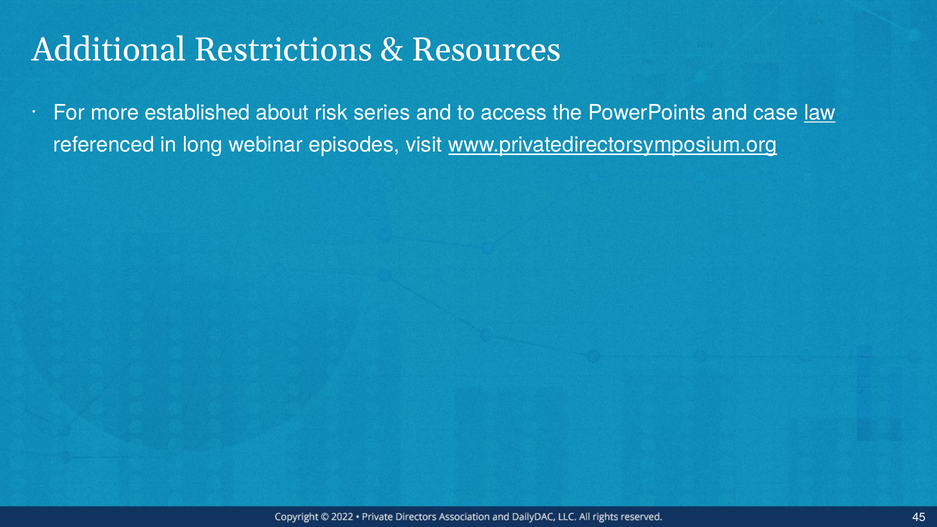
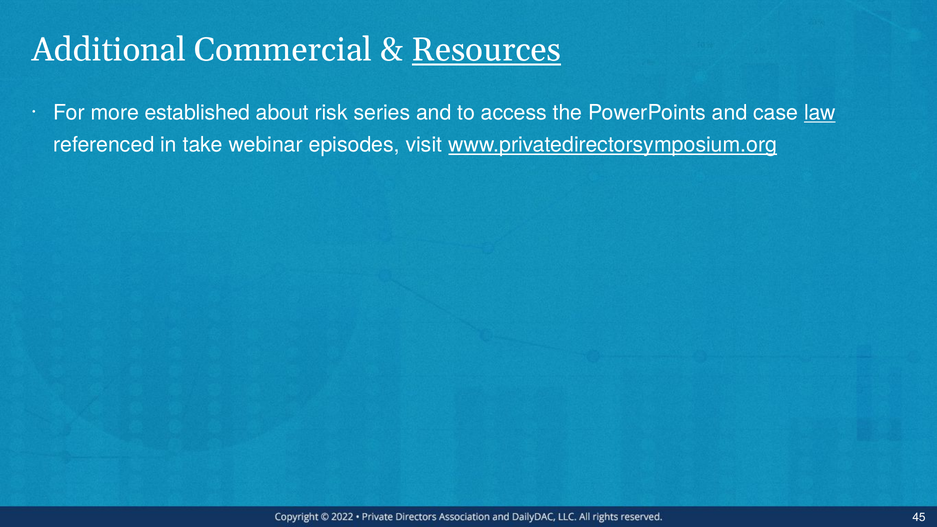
Restrictions: Restrictions -> Commercial (283, 50)
Resources underline: none -> present (486, 50)
long: long -> take (203, 145)
